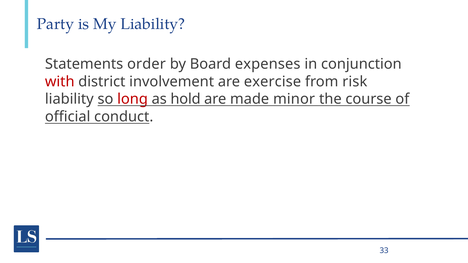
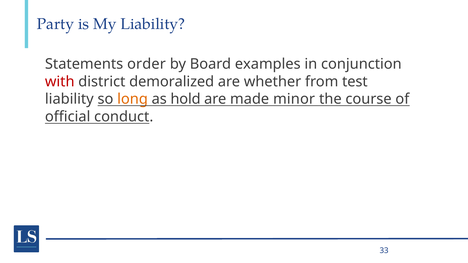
expenses: expenses -> examples (268, 64)
involvement: involvement -> demoralized (172, 82)
exercise: exercise -> whether (273, 82)
risk: risk -> test (355, 82)
long colour: red -> orange (133, 99)
